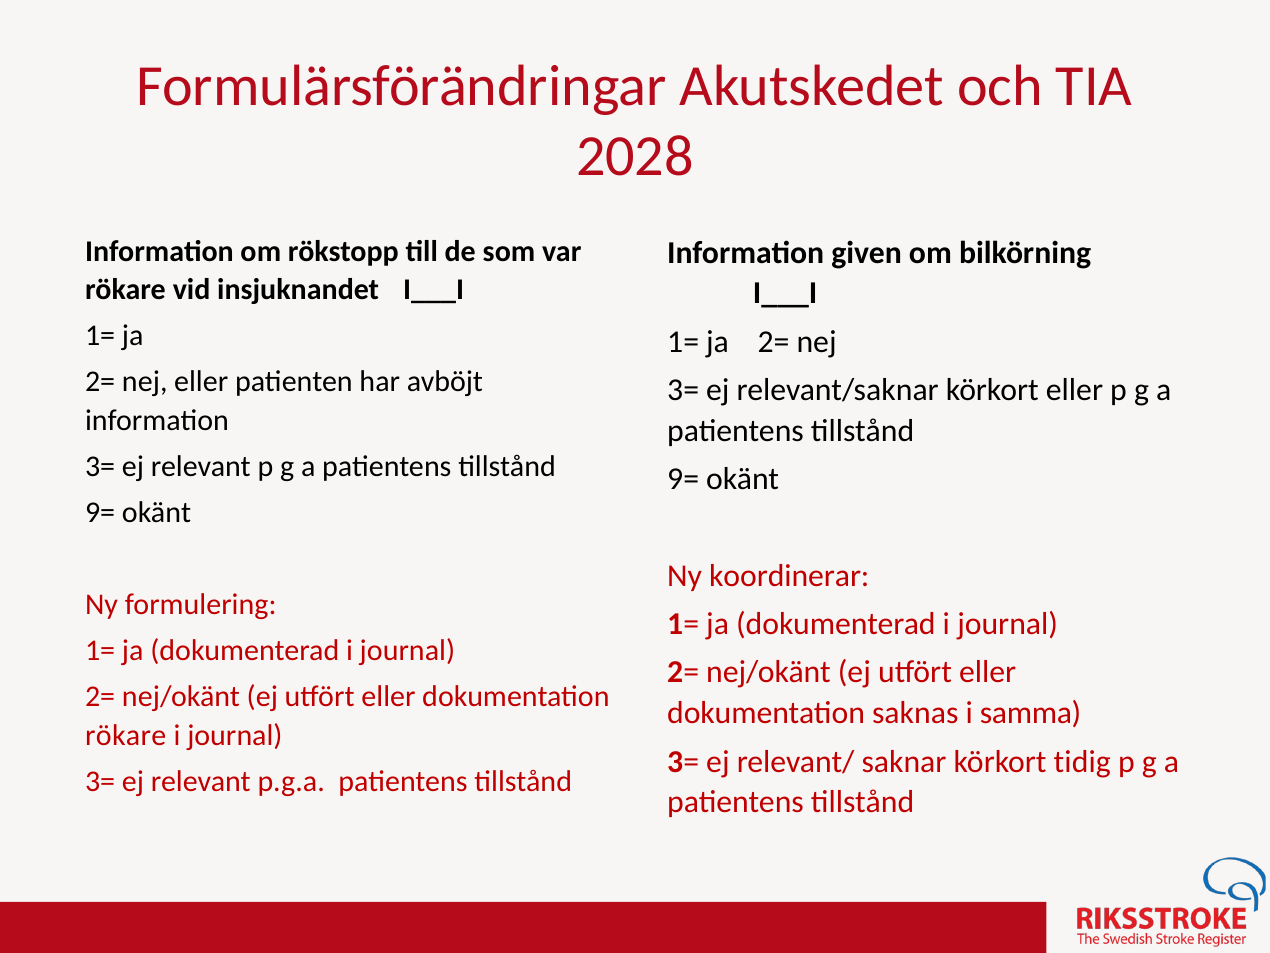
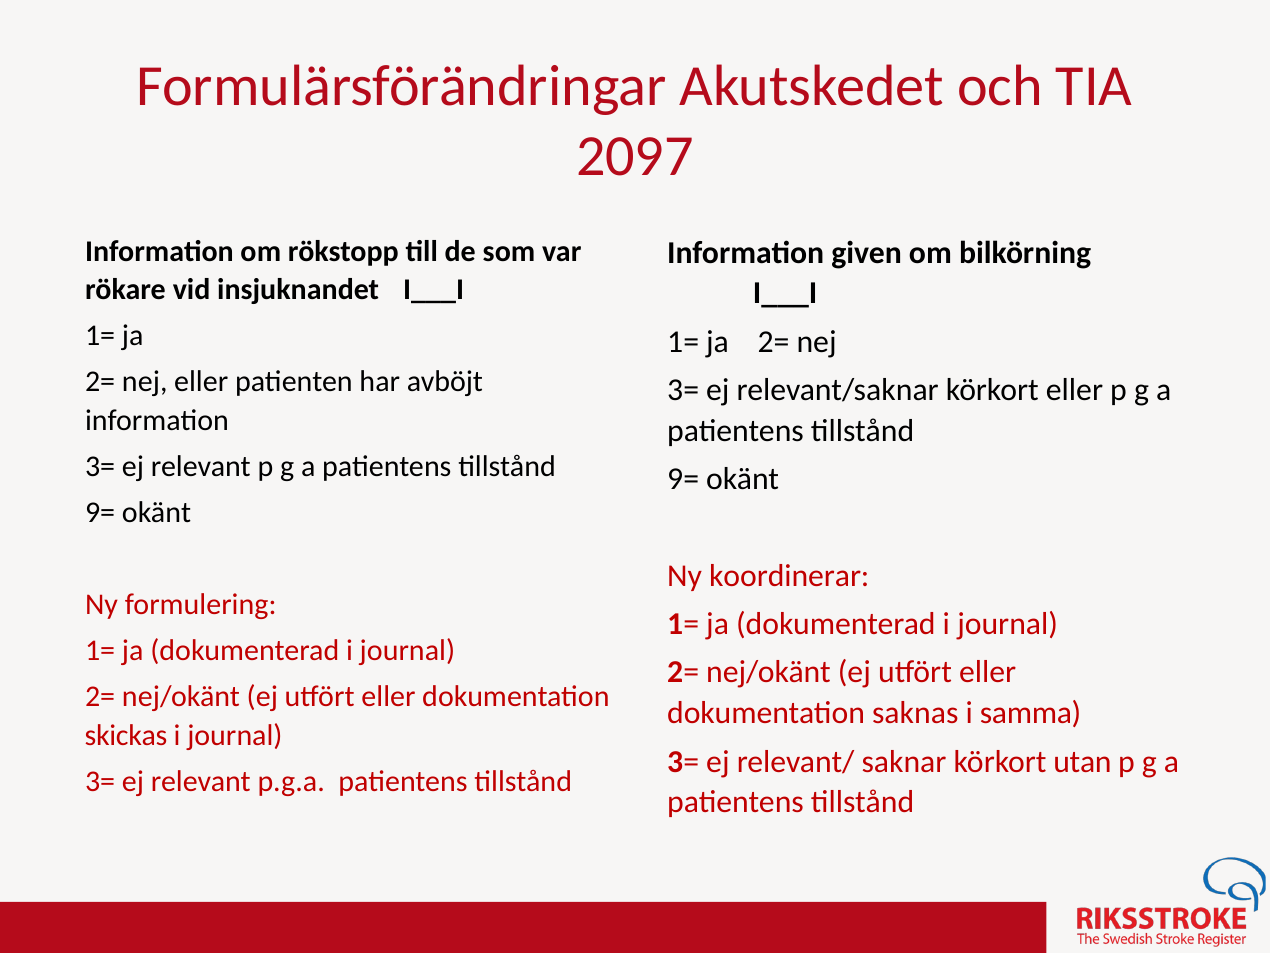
2028: 2028 -> 2097 (635, 156)
rökare: rökare -> skickas (126, 735)
tidig: tidig -> utan (1082, 761)
